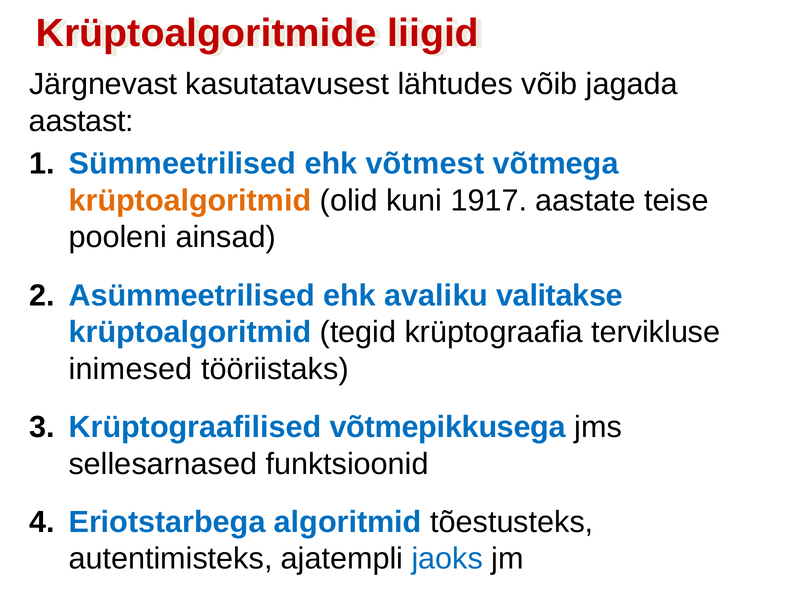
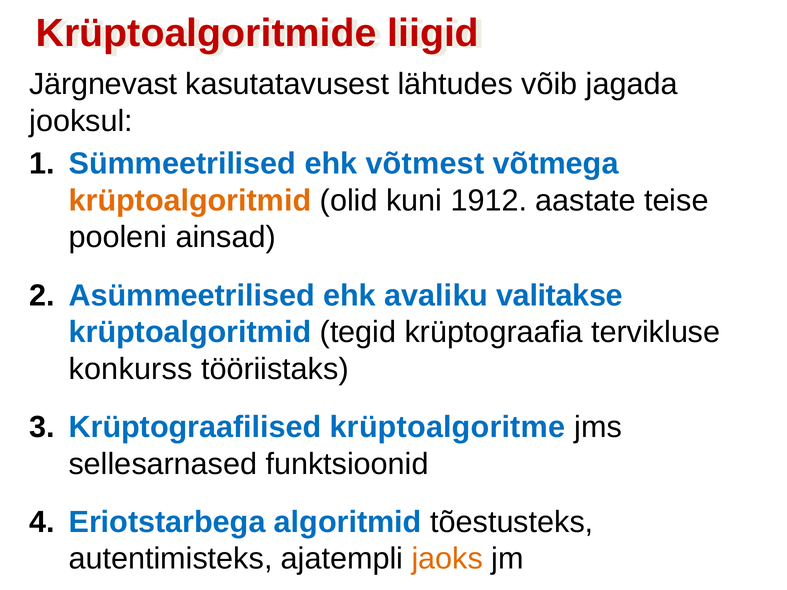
aastast: aastast -> jooksul (81, 121)
1917: 1917 -> 1912 (489, 201)
inimesed: inimesed -> konkurss (131, 369)
võtmepikkusega: võtmepikkusega -> krüptoalgoritme (448, 427)
jaoks colour: blue -> orange (447, 559)
